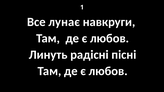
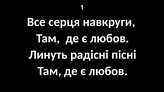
лунає: лунає -> серця (64, 22)
